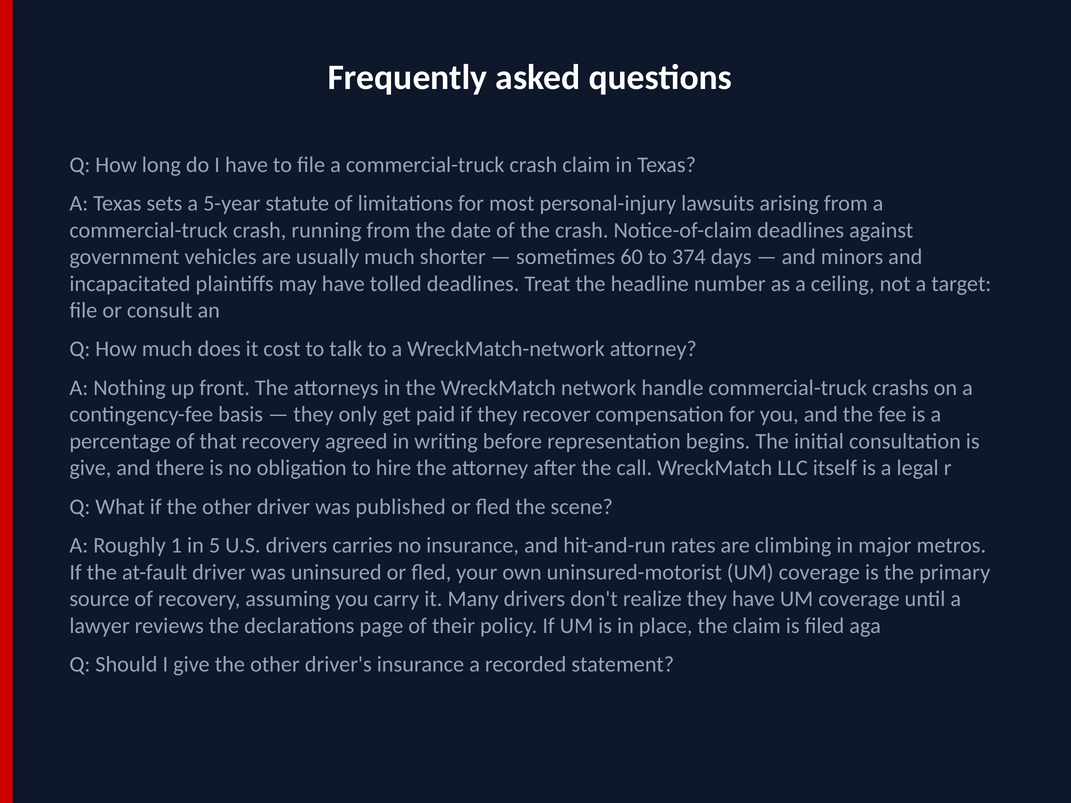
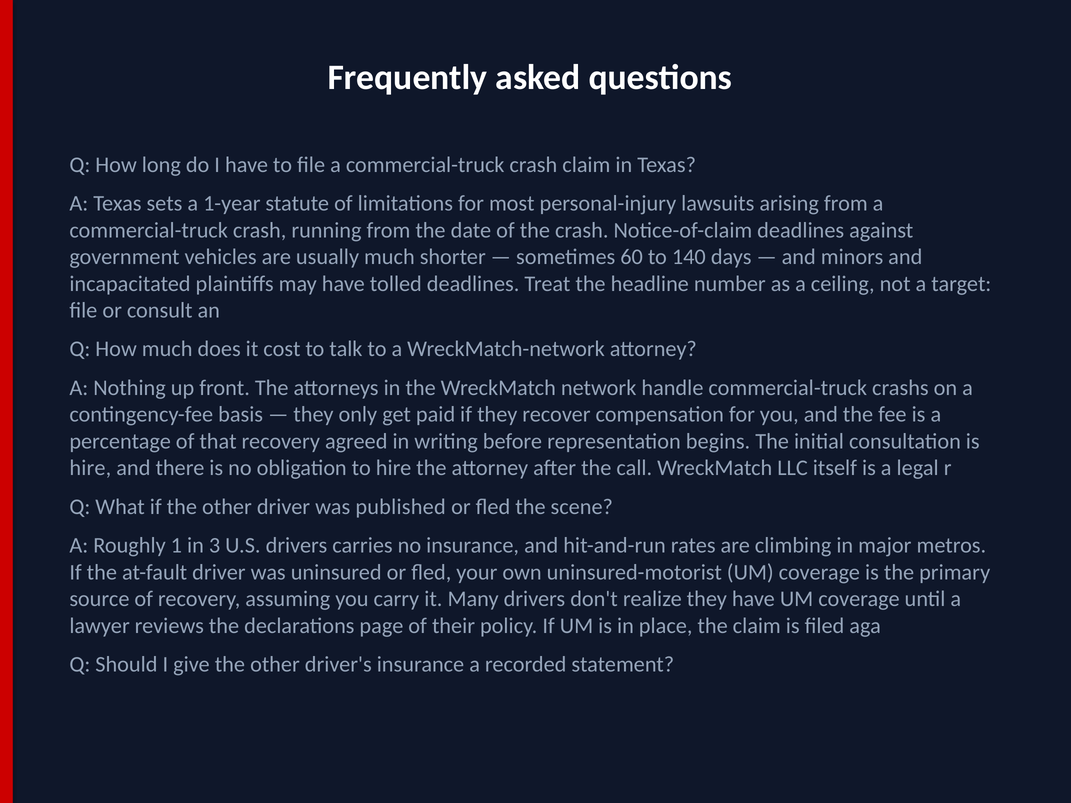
5-year: 5-year -> 1-year (232, 203)
374: 374 -> 140 (689, 257)
give: give -> hire (90, 468)
5: 5 -> 3 (215, 546)
